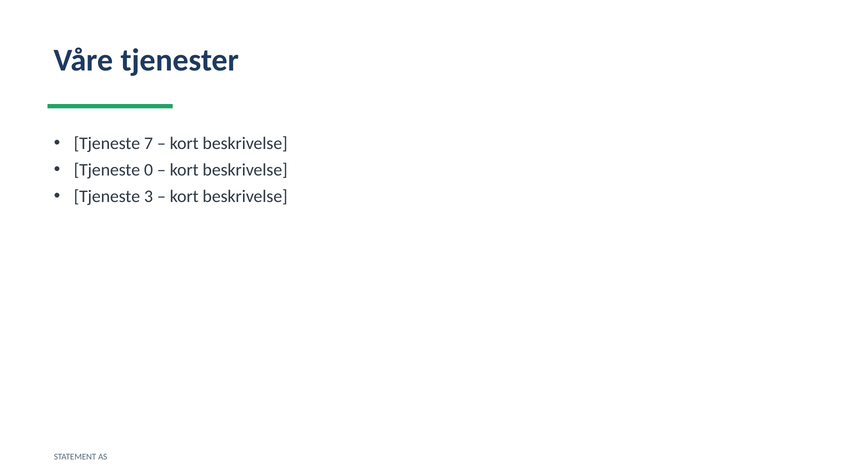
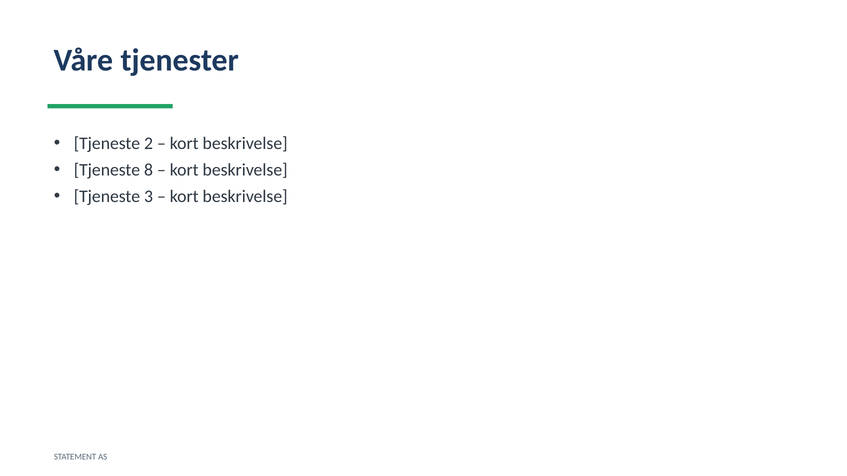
7: 7 -> 2 (148, 143)
0: 0 -> 8 (148, 170)
